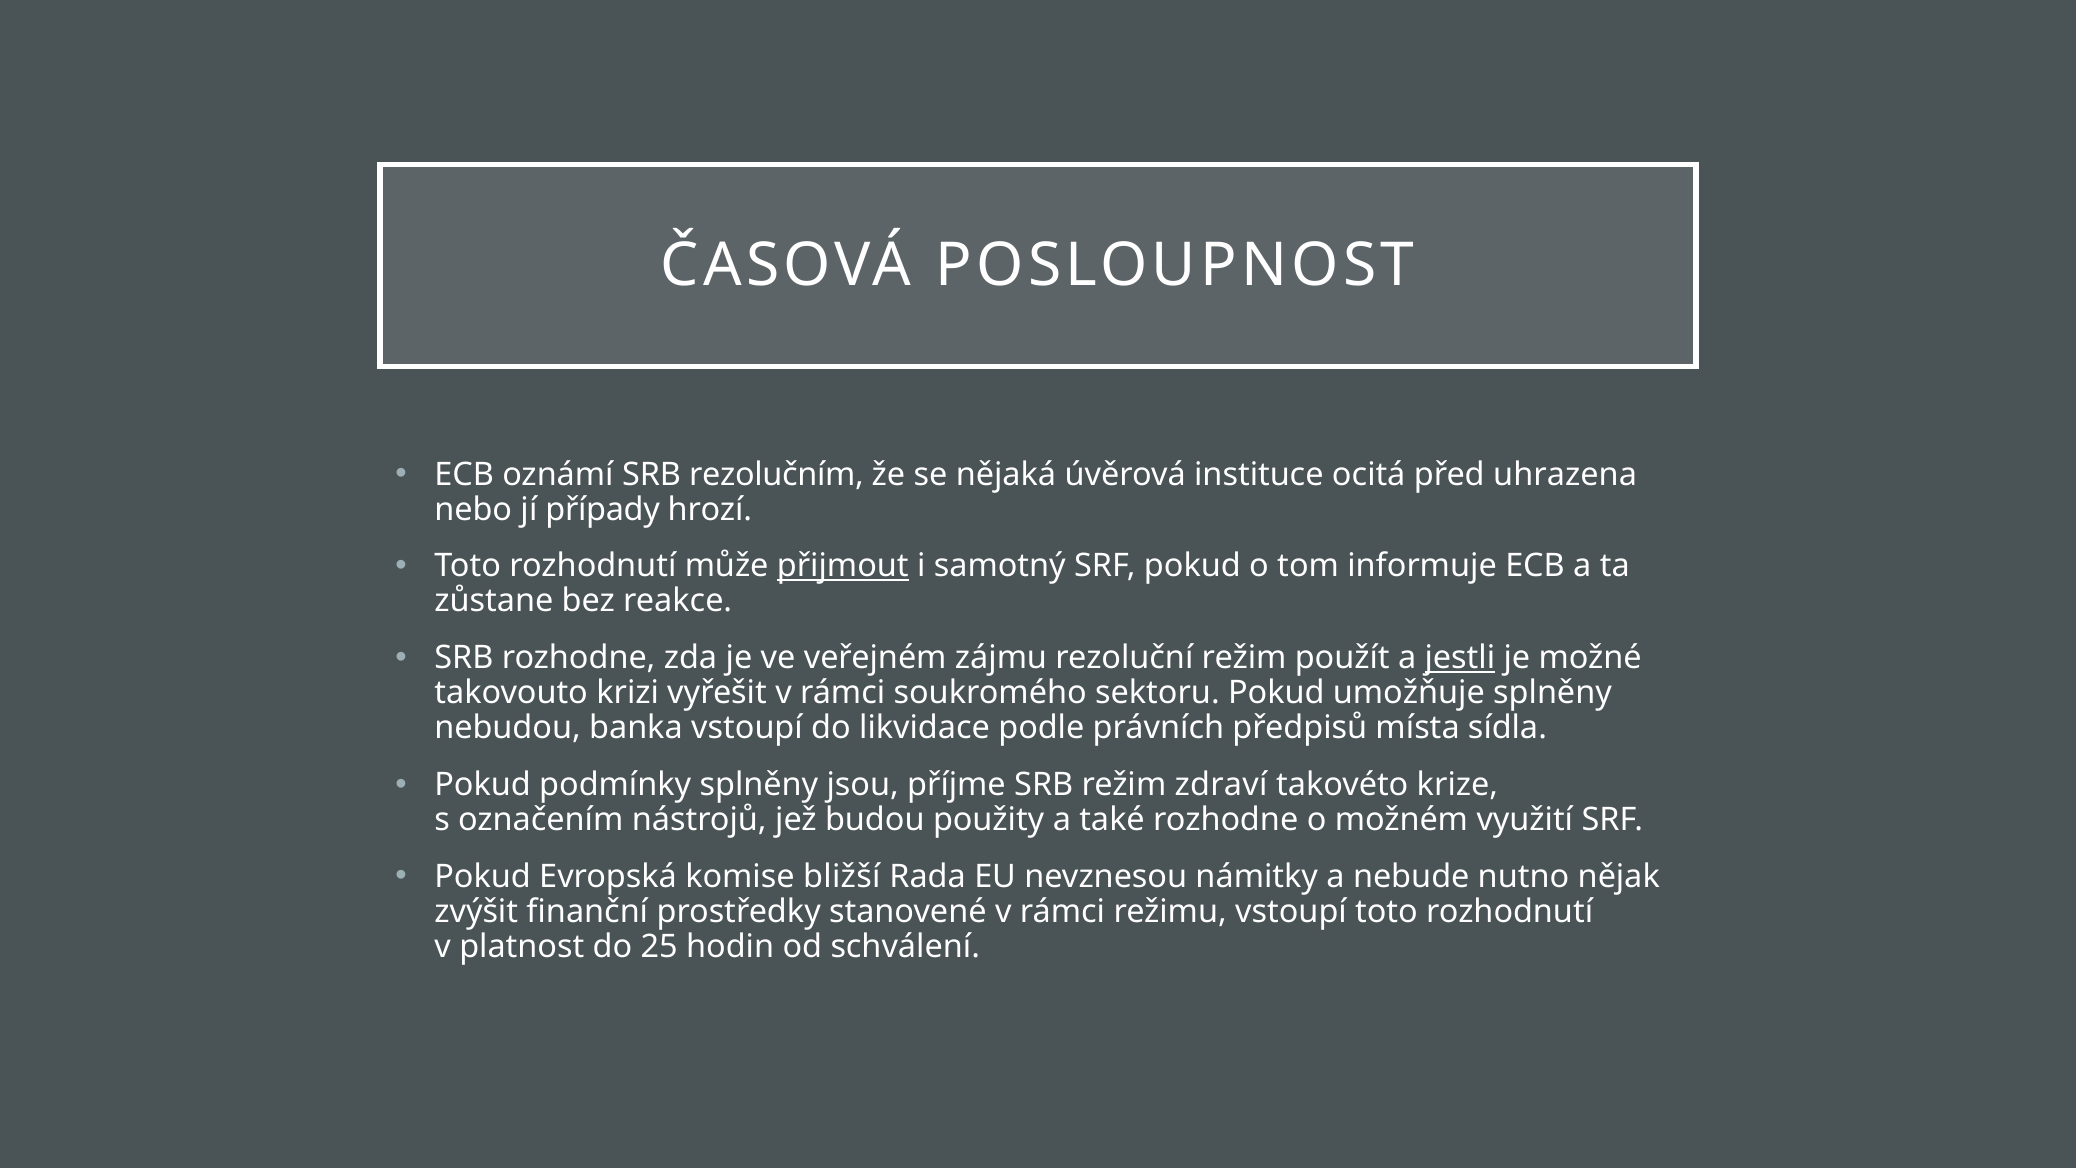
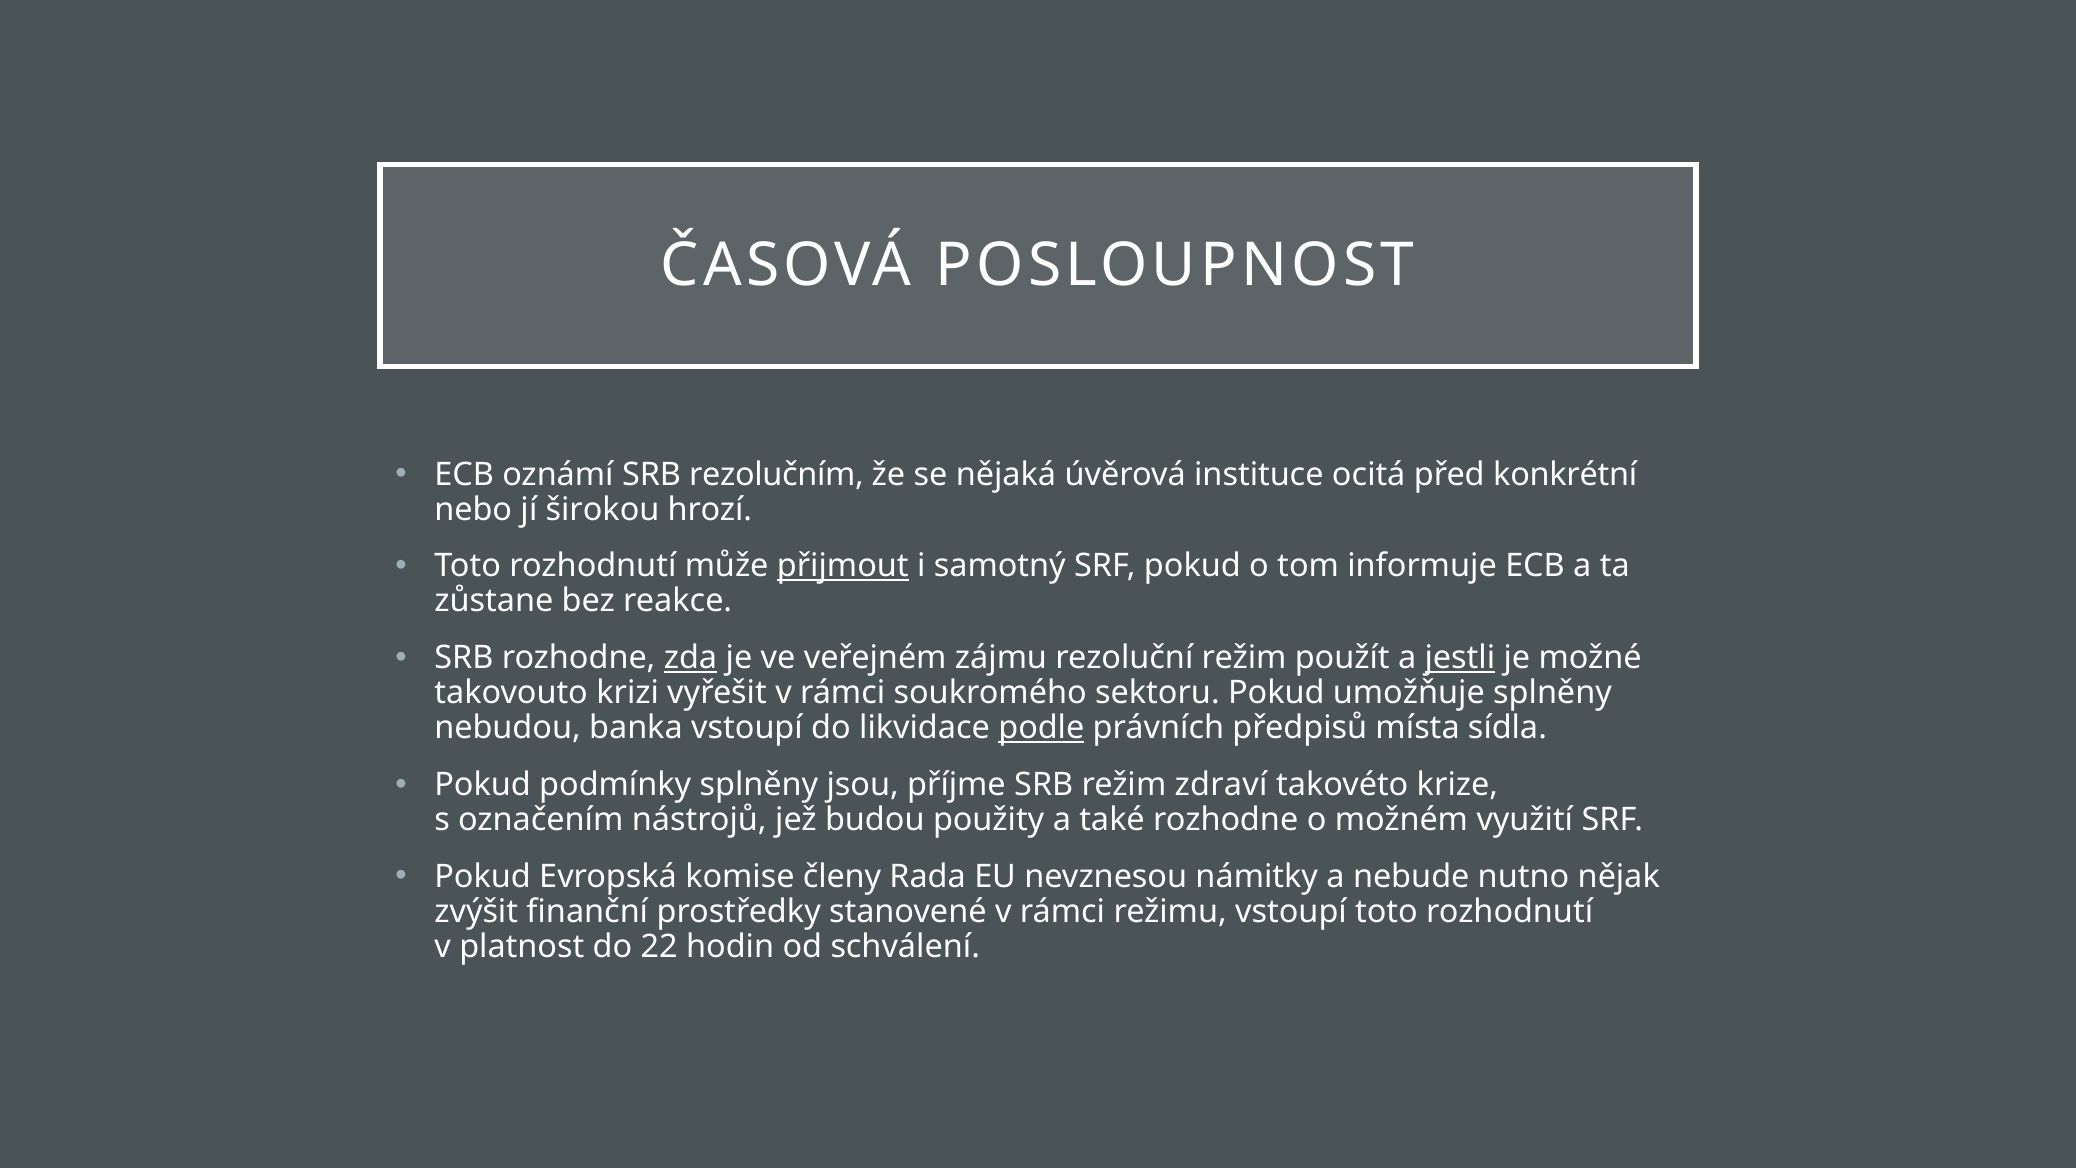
uhrazena: uhrazena -> konkrétní (1565, 474)
případy: případy -> širokou (603, 509)
zda underline: none -> present (690, 658)
podle underline: none -> present (1041, 728)
bližší: bližší -> členy (842, 876)
25: 25 -> 22 (659, 947)
